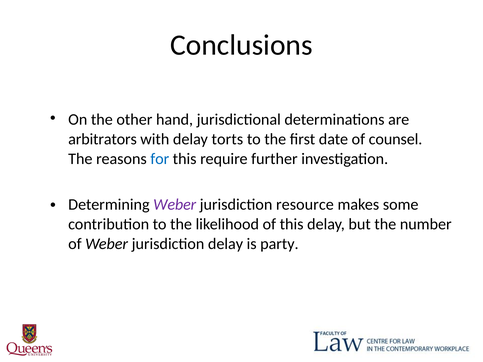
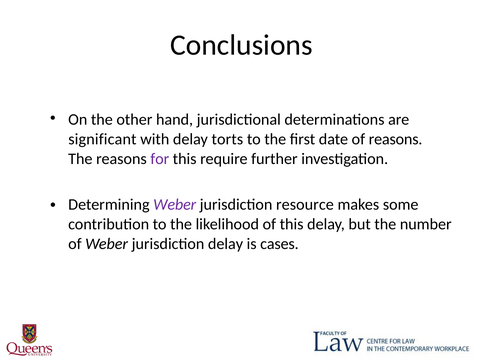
arbitrators: arbitrators -> significant (102, 139)
of counsel: counsel -> reasons (396, 139)
for colour: blue -> purple (160, 159)
party: party -> cases (279, 244)
